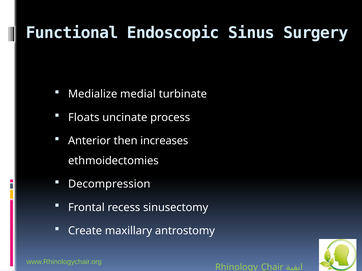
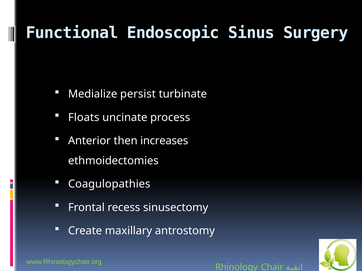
medial: medial -> persist (138, 94)
Decompression: Decompression -> Coagulopathies (109, 184)
